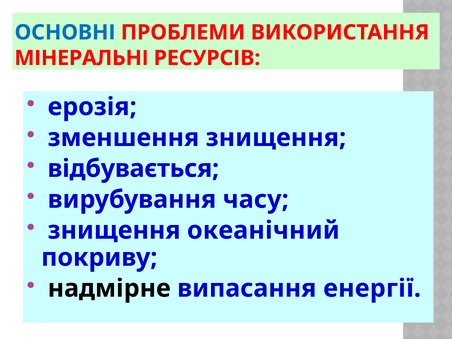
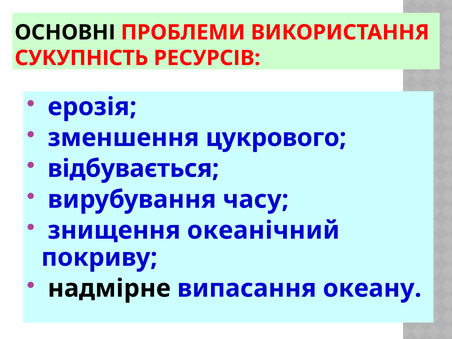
ОСНОВНІ colour: blue -> black (65, 32)
МІНЕРАЛЬНІ: МІНЕРАЛЬНІ -> СУКУПНІСТЬ (81, 58)
зменшення знищення: знищення -> цукрового (276, 138)
енергії: енергії -> океану (372, 288)
